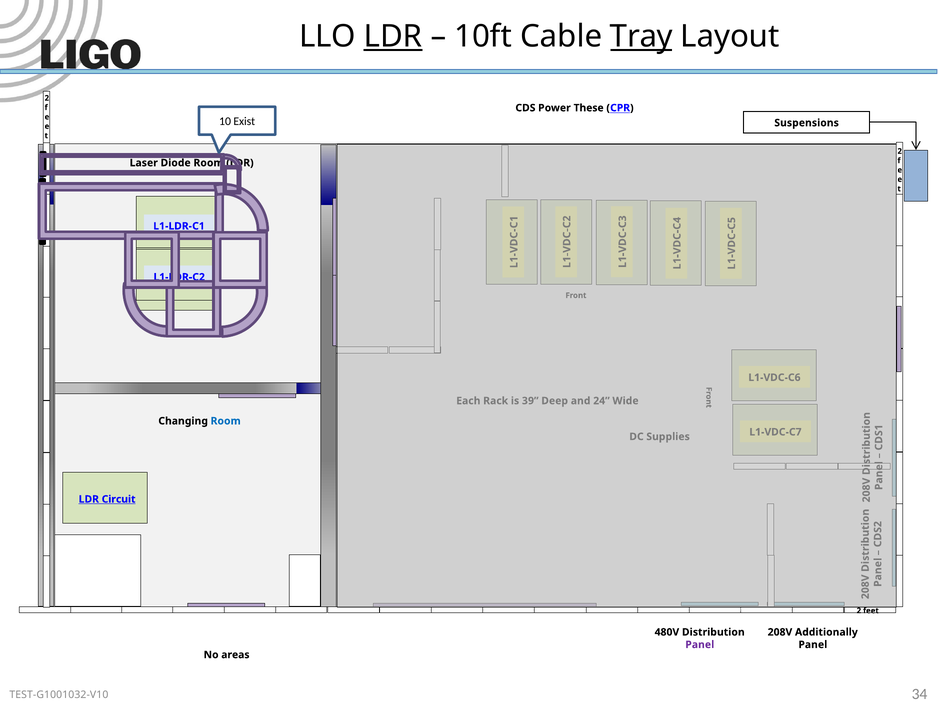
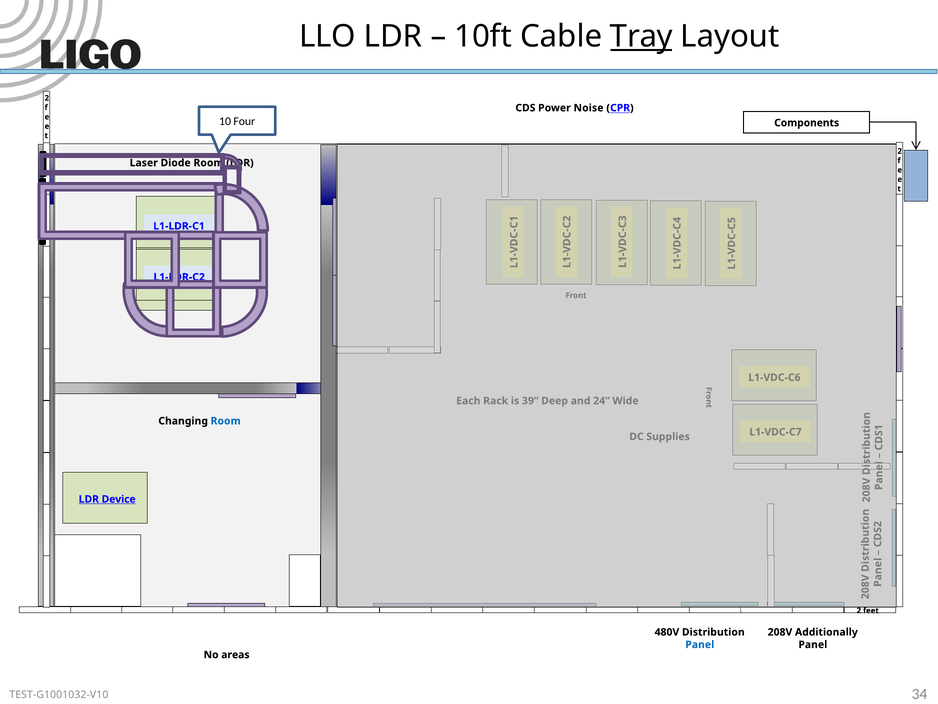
LDR underline: present -> none (393, 37)
These: These -> Noise (589, 108)
Exist: Exist -> Four (244, 121)
Suspensions: Suspensions -> Components (807, 123)
Circuit: Circuit -> Device (119, 499)
Panel colour: purple -> blue (700, 644)
